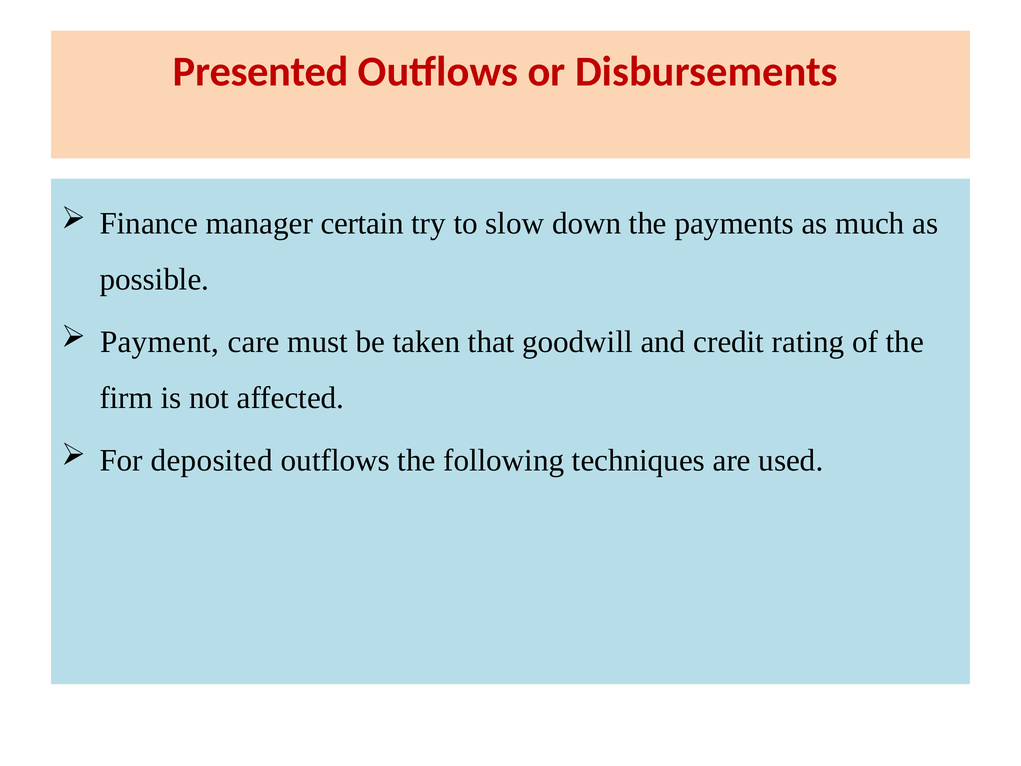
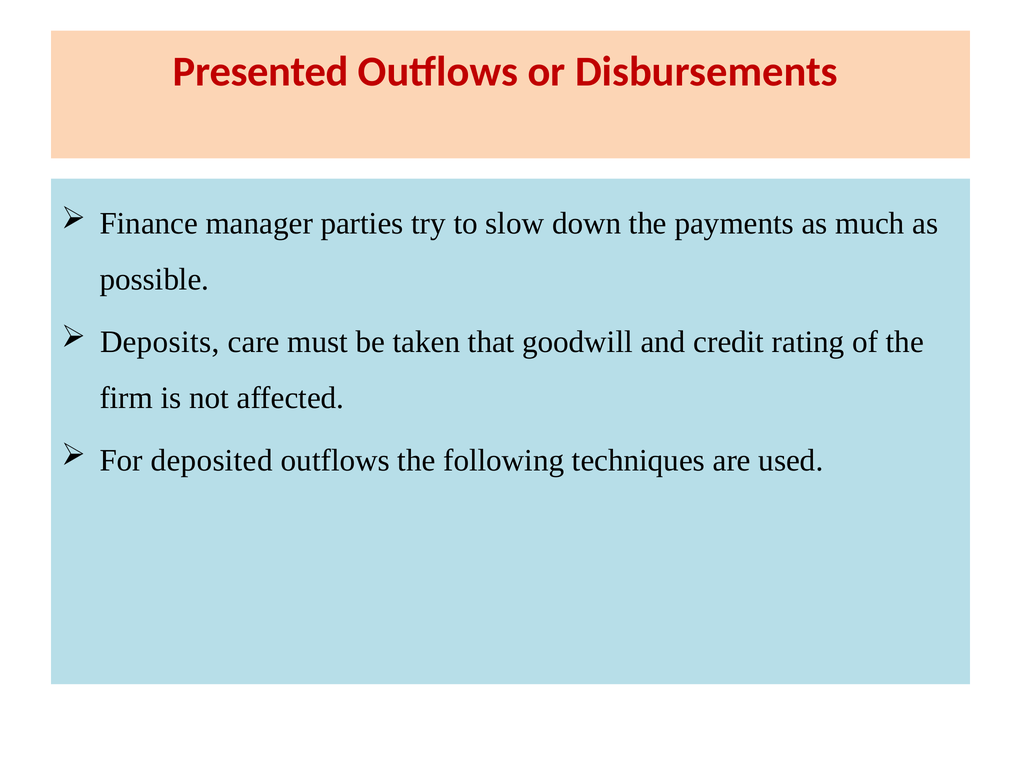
certain: certain -> parties (362, 223)
Payment: Payment -> Deposits (160, 342)
